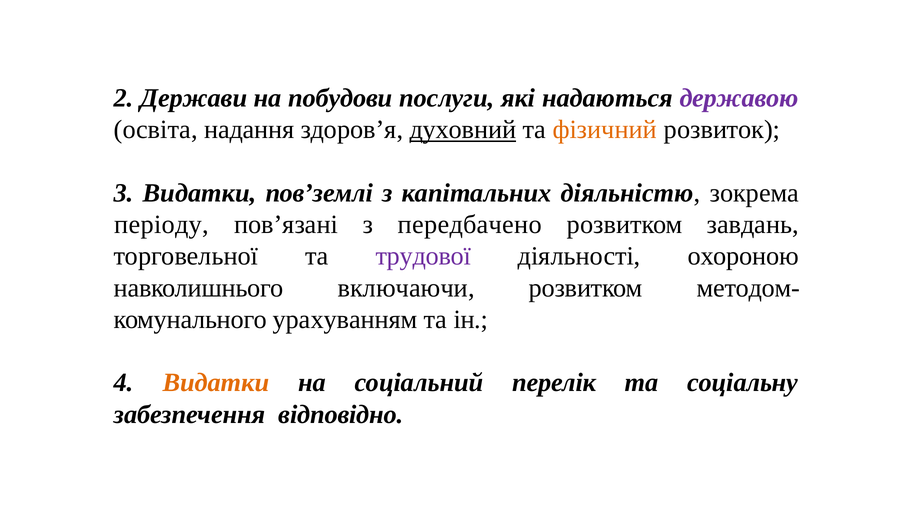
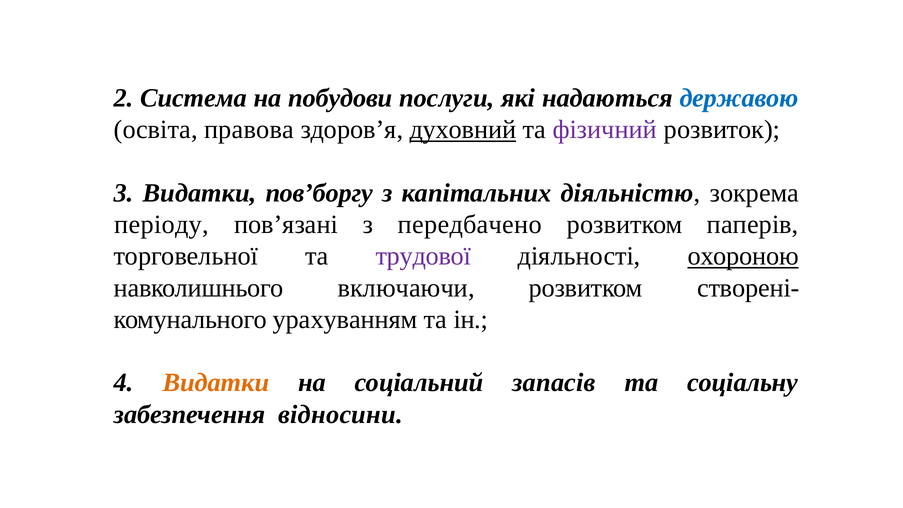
Держави: Держави -> Система (194, 98)
державою colour: purple -> blue (739, 98)
надання: надання -> правова (249, 130)
фізичний colour: orange -> purple (605, 130)
пов’землі: пов’землі -> пов’боргу (319, 193)
завдань: завдань -> паперів (753, 225)
охороною underline: none -> present (743, 256)
методом-: методом- -> створені- (748, 288)
перелік: перелік -> запасів (554, 383)
відповідно: відповідно -> відносини (341, 414)
